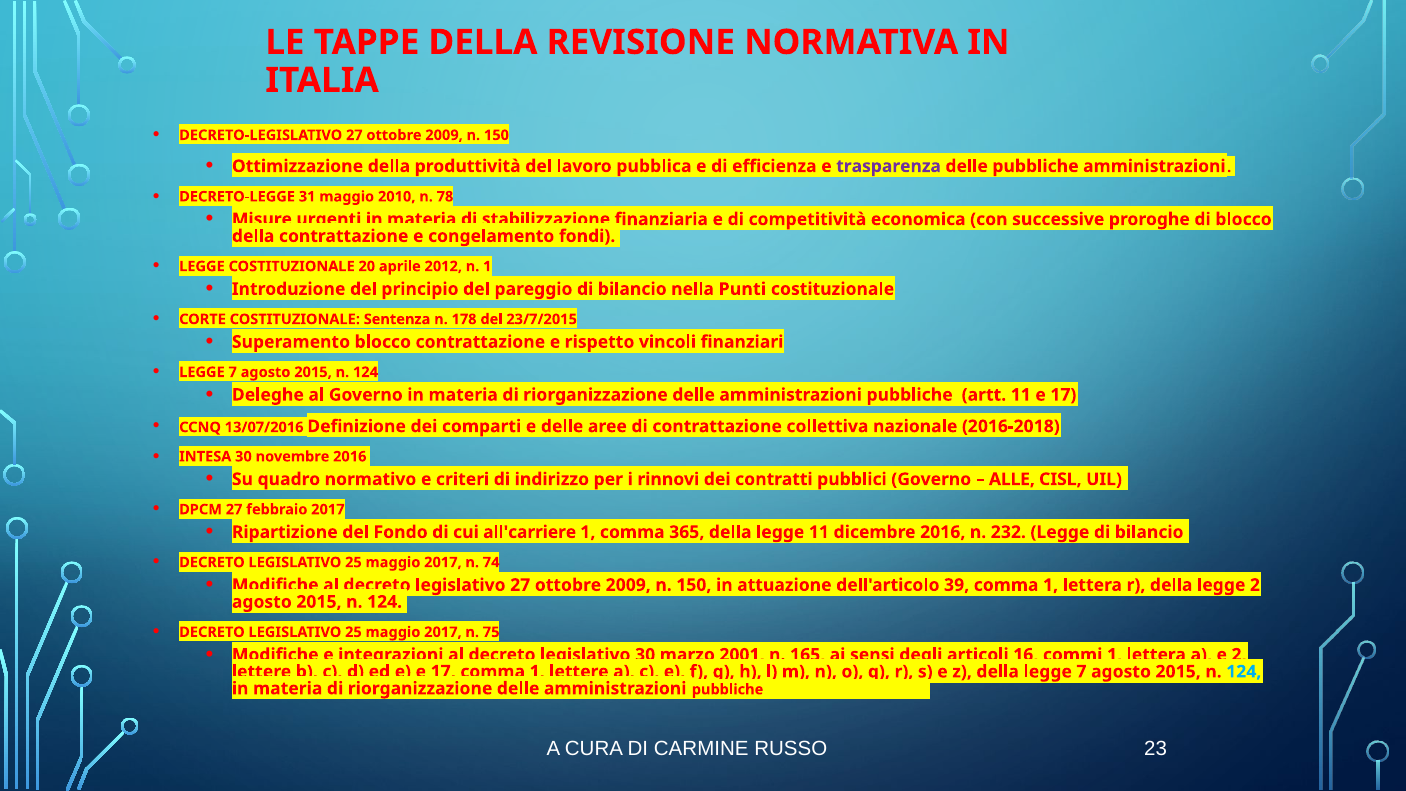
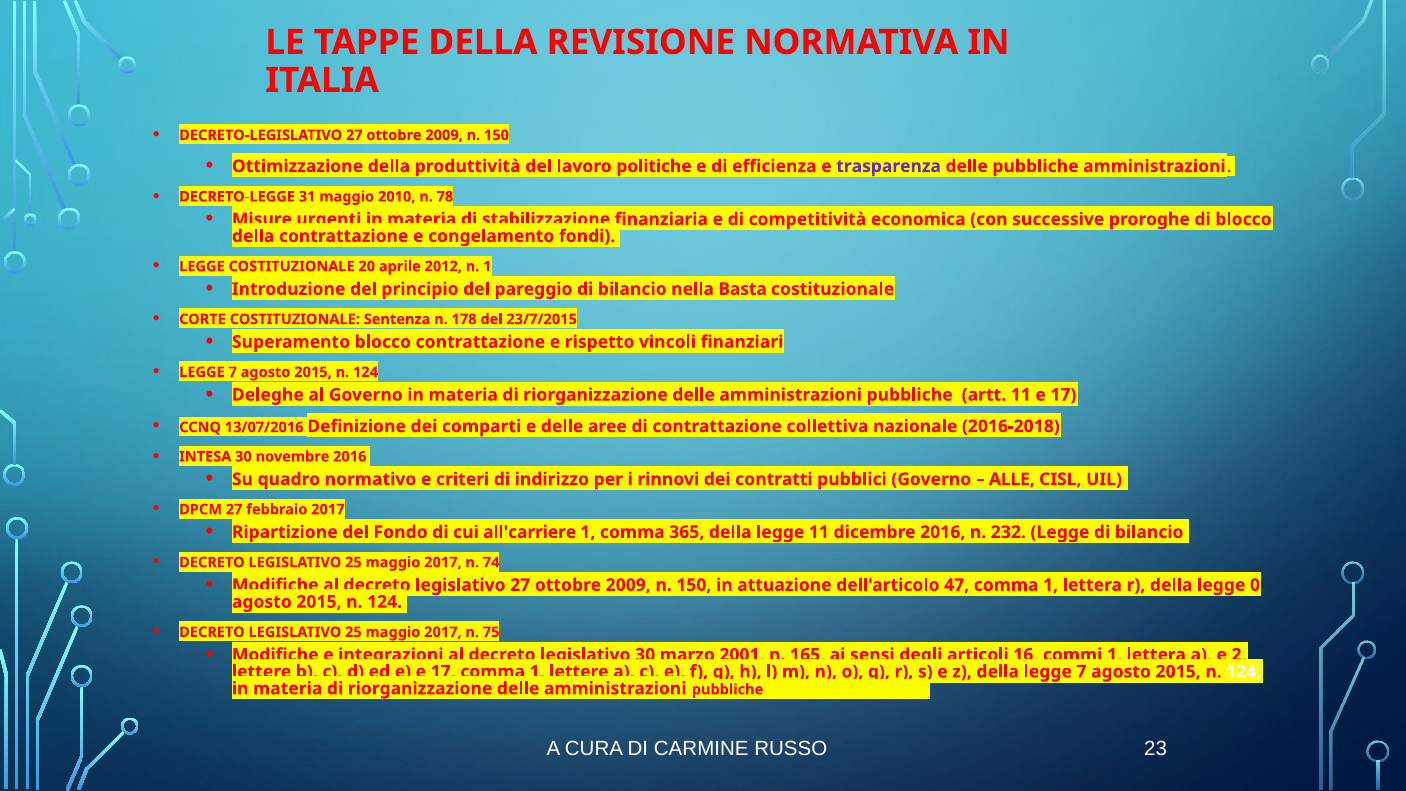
pubblica: pubblica -> politiche (654, 166)
Punti: Punti -> Basta (743, 289)
39: 39 -> 47 (957, 585)
legge 2: 2 -> 0 (1255, 585)
124 colour: light blue -> white (1244, 672)
